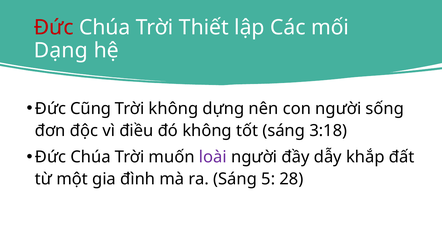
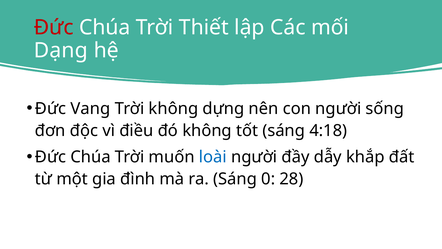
Cũng: Cũng -> Vang (90, 109)
3:18: 3:18 -> 4:18 (328, 130)
loài colour: purple -> blue (213, 157)
5: 5 -> 0 (268, 179)
